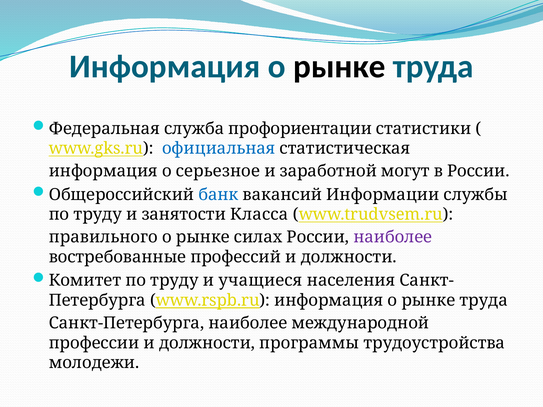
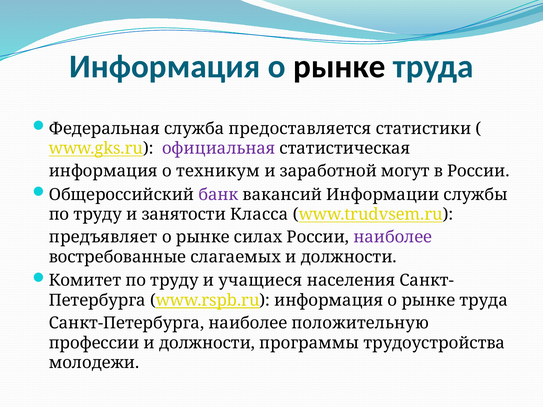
профориентации: профориентации -> предоставляется (300, 129)
официальная colour: blue -> purple (219, 149)
серьезное: серьезное -> техникум (218, 171)
банк colour: blue -> purple (218, 195)
правильного: правильного -> предъявляет (103, 237)
профессий: профессий -> слагаемых (236, 257)
международной: международной -> положительную (360, 323)
